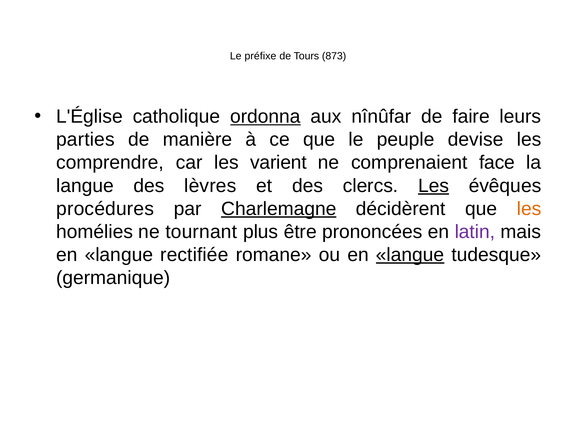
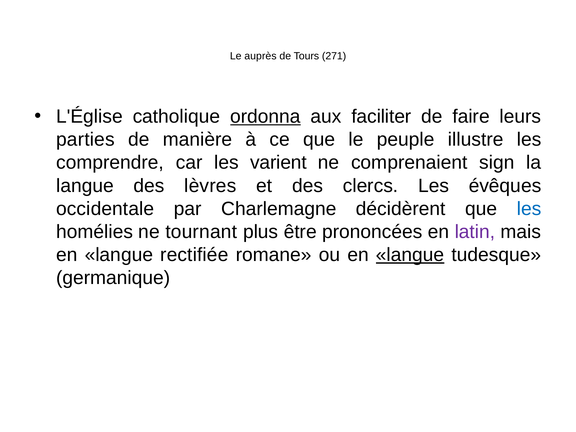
préfixe: préfixe -> auprès (260, 56)
873: 873 -> 271 (334, 56)
nînûfar: nînûfar -> faciliter (381, 117)
devise: devise -> illustre (476, 140)
face: face -> sign (497, 163)
Les underline: present -> none (433, 186)
procédures: procédures -> occidentale (105, 209)
Charlemagne underline: present -> none (279, 209)
les colour: orange -> blue (529, 209)
